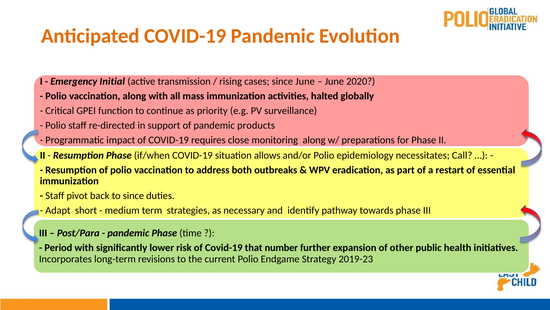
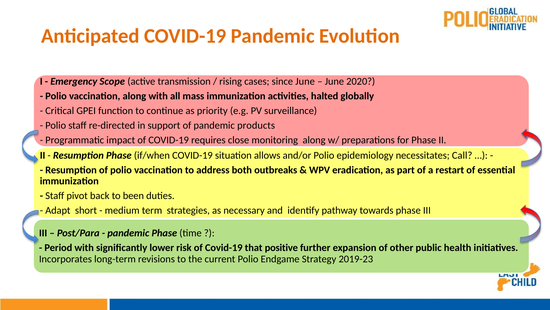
Initial: Initial -> Scope (112, 81)
to since: since -> been (133, 195)
number: number -> positive (281, 247)
